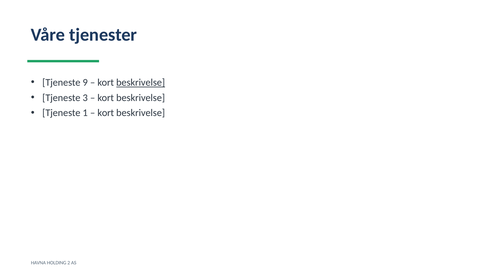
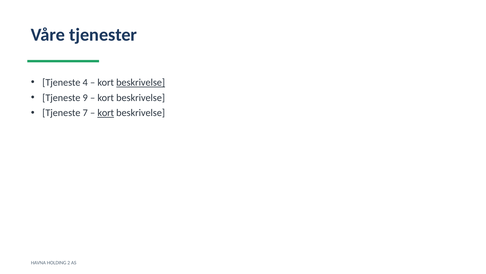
9: 9 -> 4 (85, 82)
3: 3 -> 9 (85, 98)
1: 1 -> 7 (85, 113)
kort underline: none -> present (106, 113)
